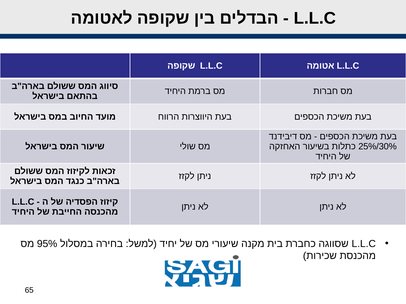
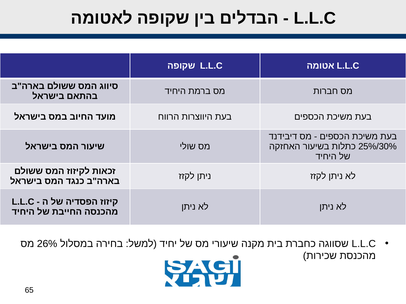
95%: 95% -> 26% (47, 244)
